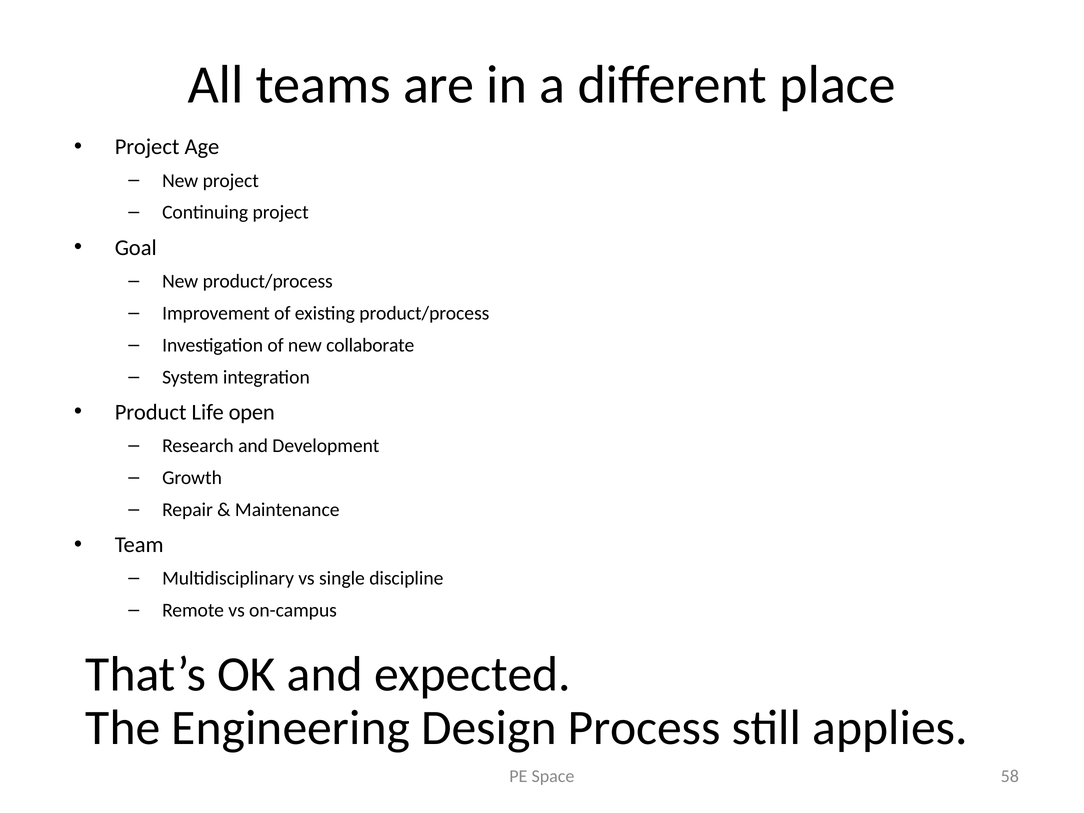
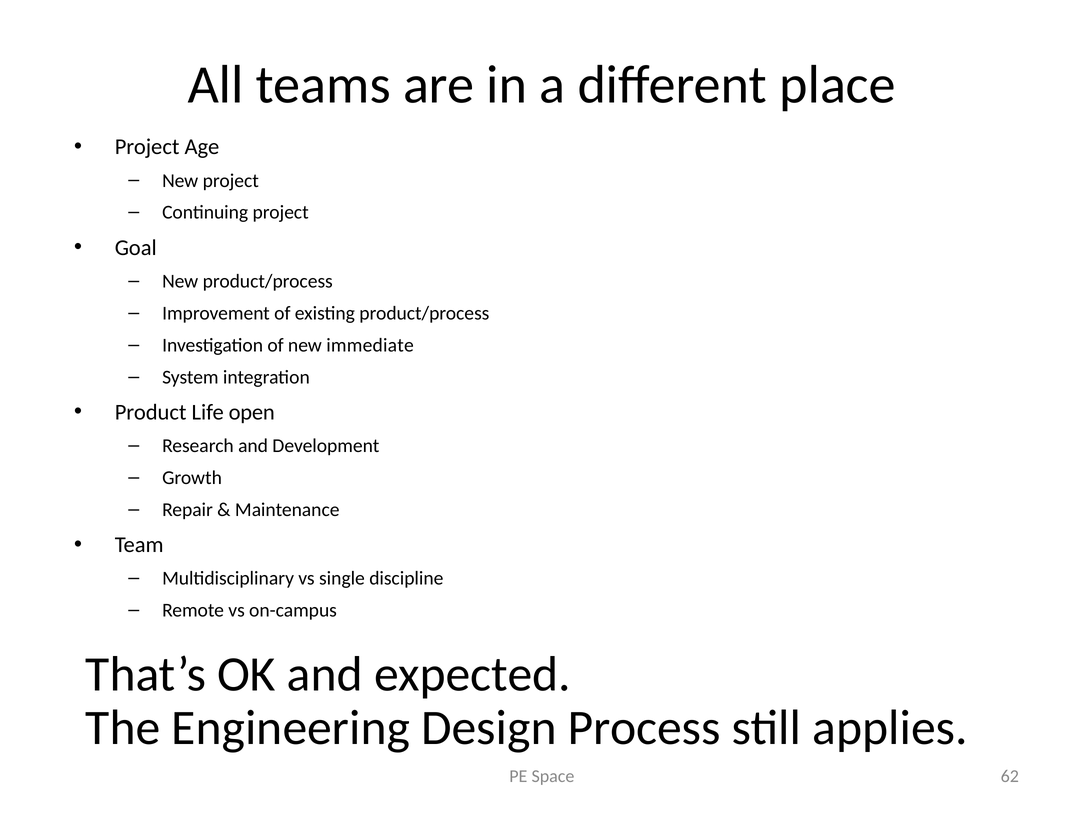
collaborate: collaborate -> immediate (370, 345)
58: 58 -> 62 (1010, 776)
